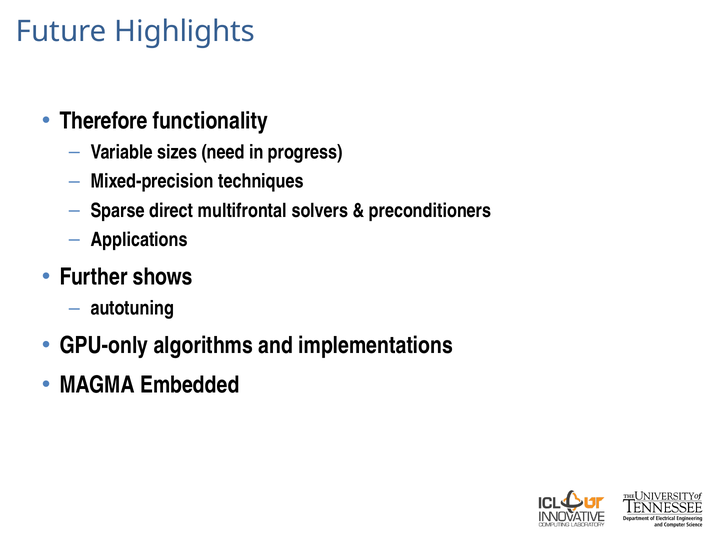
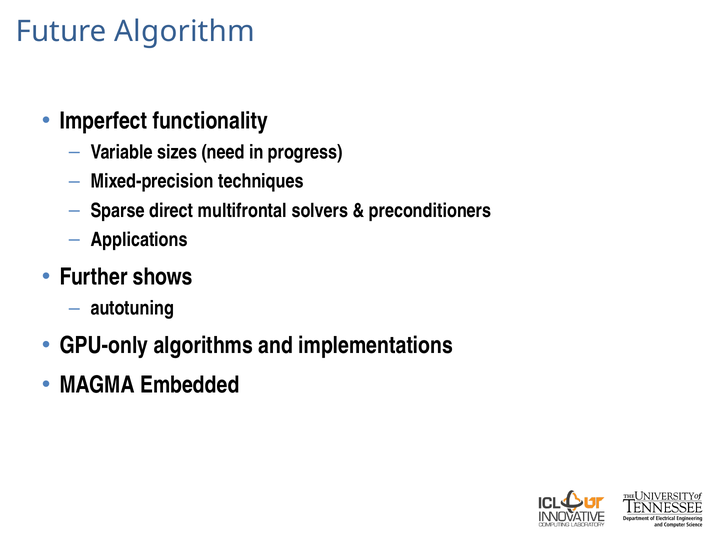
Highlights: Highlights -> Algorithm (185, 32)
Therefore: Therefore -> Imperfect (104, 121)
